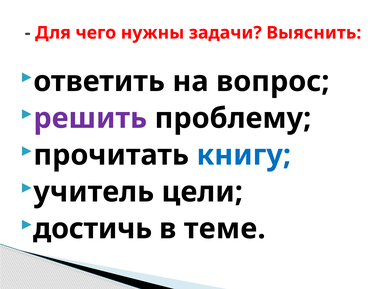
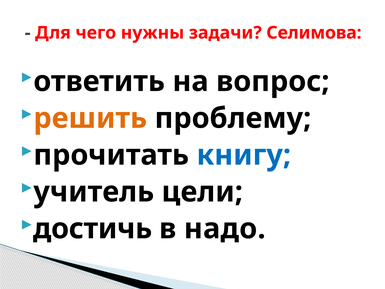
Выяснить: Выяснить -> Селимова (314, 33)
решить colour: purple -> orange (90, 118)
теме: теме -> надо (225, 229)
